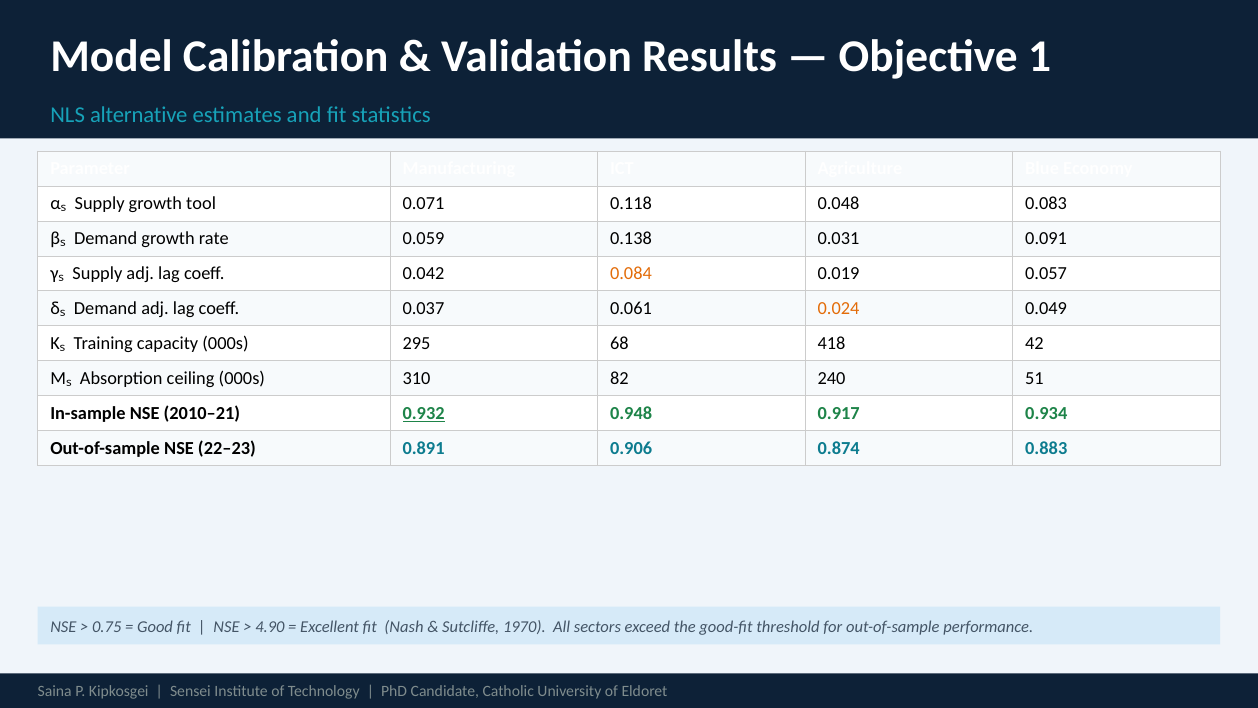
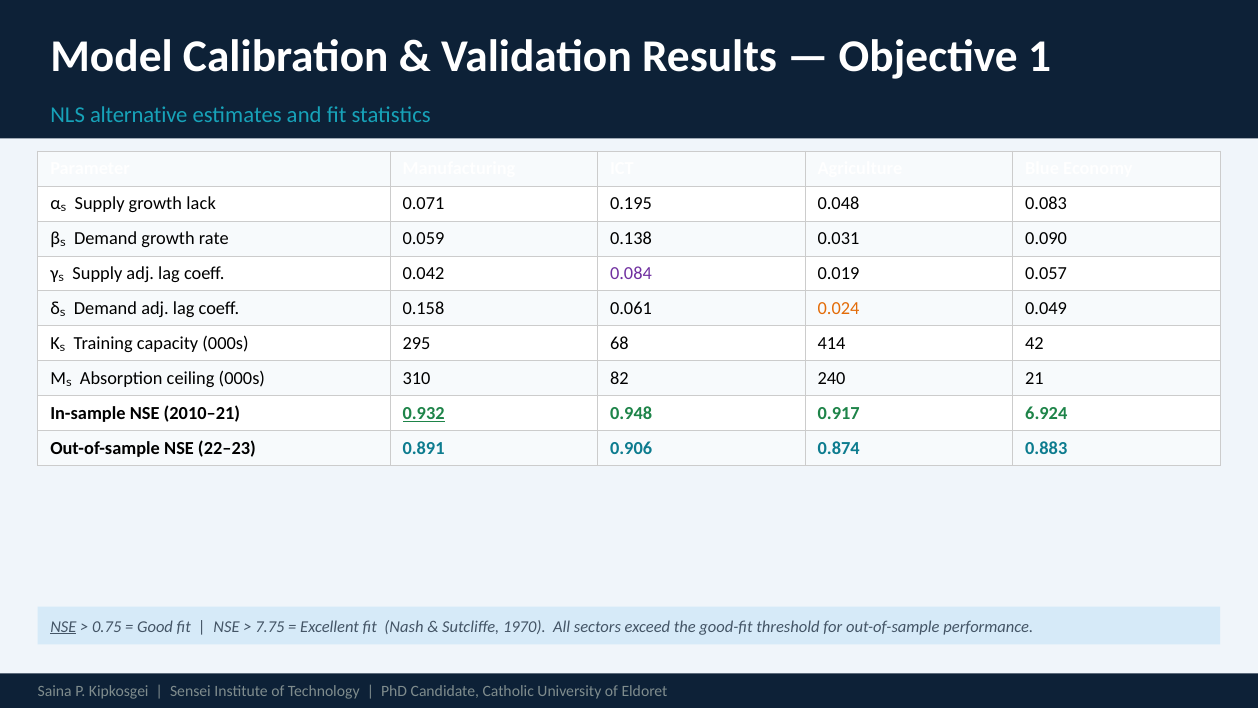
tool: tool -> lack (201, 204)
0.118: 0.118 -> 0.195 (631, 204)
0.091: 0.091 -> 0.090 (1046, 238)
0.084 colour: orange -> purple (631, 273)
0.037: 0.037 -> 0.158 (423, 308)
418: 418 -> 414 (832, 343)
51: 51 -> 21 (1034, 378)
0.934: 0.934 -> 6.924 (1046, 413)
NSE underline: none -> present (63, 626)
4.90: 4.90 -> 7.75 (270, 626)
